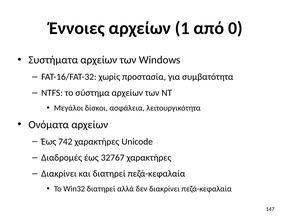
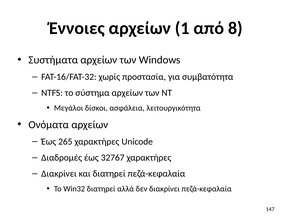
0: 0 -> 8 (235, 28)
742: 742 -> 265 (65, 142)
